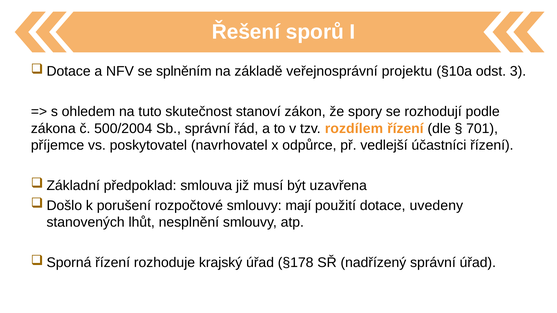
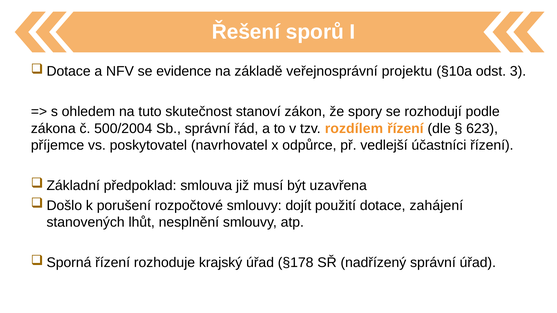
splněním: splněním -> evidence (184, 71)
701: 701 -> 623 (482, 129)
mají: mají -> dojít (298, 206)
uvedeny: uvedeny -> zahájení (436, 206)
